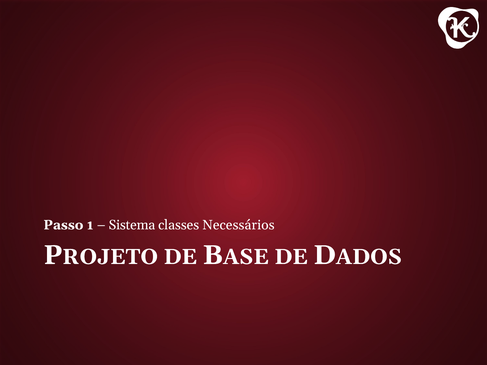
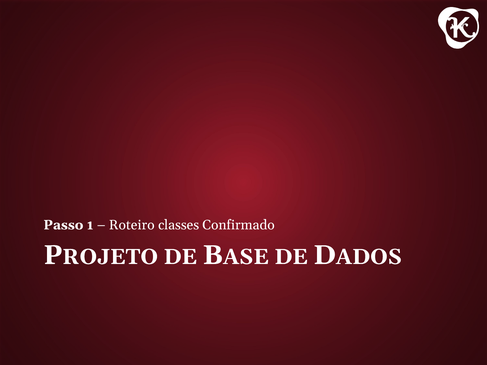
Sistema: Sistema -> Roteiro (132, 225)
Necessários: Necessários -> Confirmado (239, 225)
